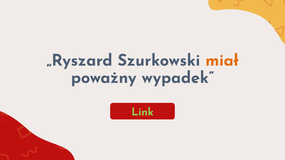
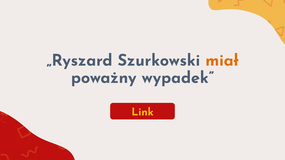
Link colour: light green -> yellow (142, 112)
